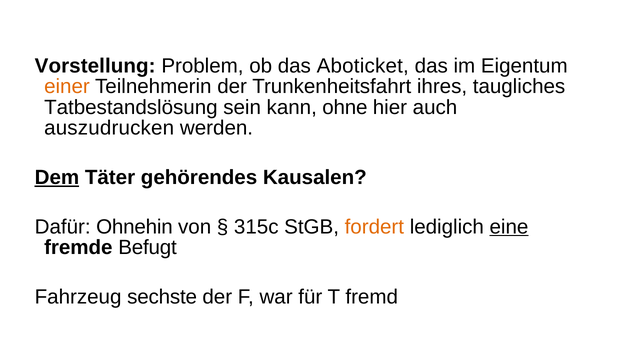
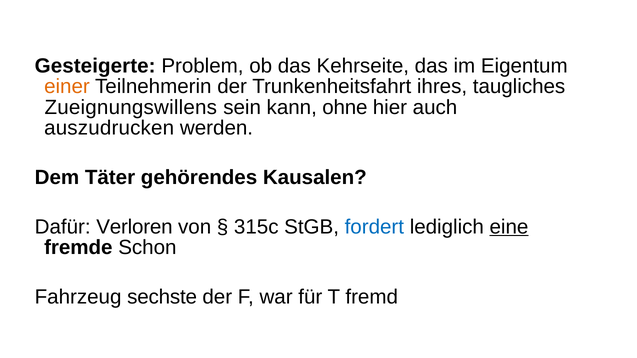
Vorstellung: Vorstellung -> Gesteigerte (95, 66)
Aboticket: Aboticket -> Kehrseite (363, 66)
Tatbestandslösung: Tatbestandslösung -> Zueignungswillens (131, 107)
Dem underline: present -> none (57, 178)
Ohnehin: Ohnehin -> Verloren (134, 227)
fordert colour: orange -> blue (374, 227)
Befugt: Befugt -> Schon (147, 248)
